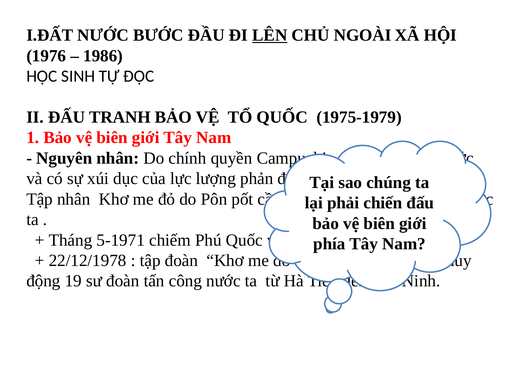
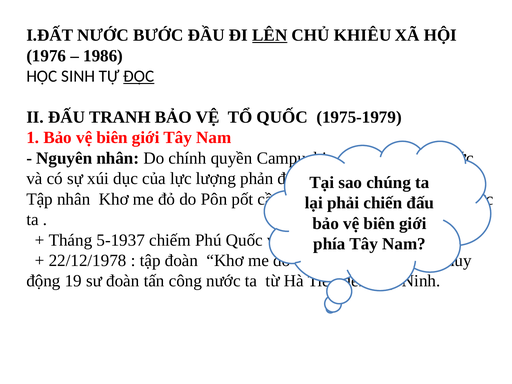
CHỦ NGOÀI: NGOÀI -> KHIÊU (363, 35)
ĐỌC underline: none -> present (139, 76)
5-1971: 5-1971 -> 5-1937 (121, 240)
